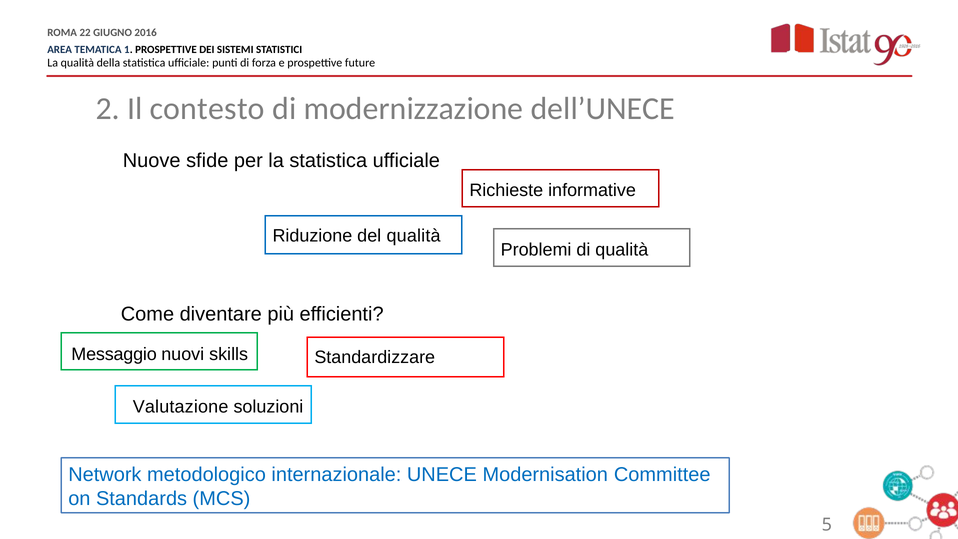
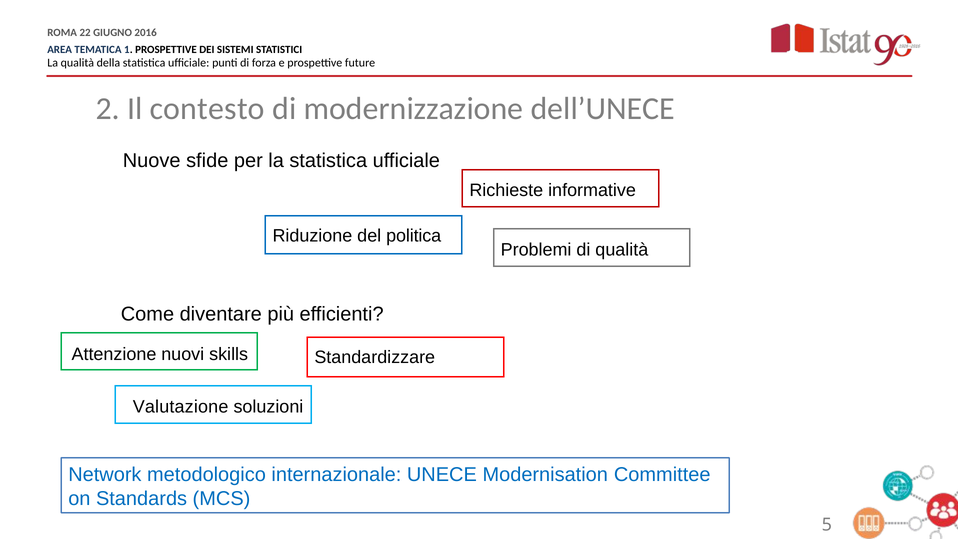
del qualità: qualità -> politica (414, 236)
Messaggio: Messaggio -> Attenzione (114, 354)
